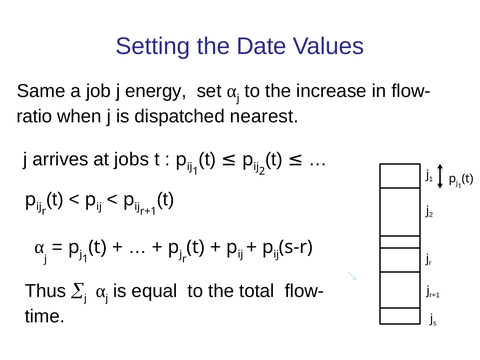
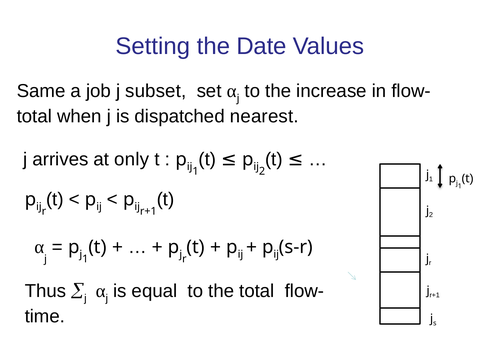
energy: energy -> subset (156, 91)
ratio: ratio -> total (34, 116)
jobs: jobs -> only (132, 159)
